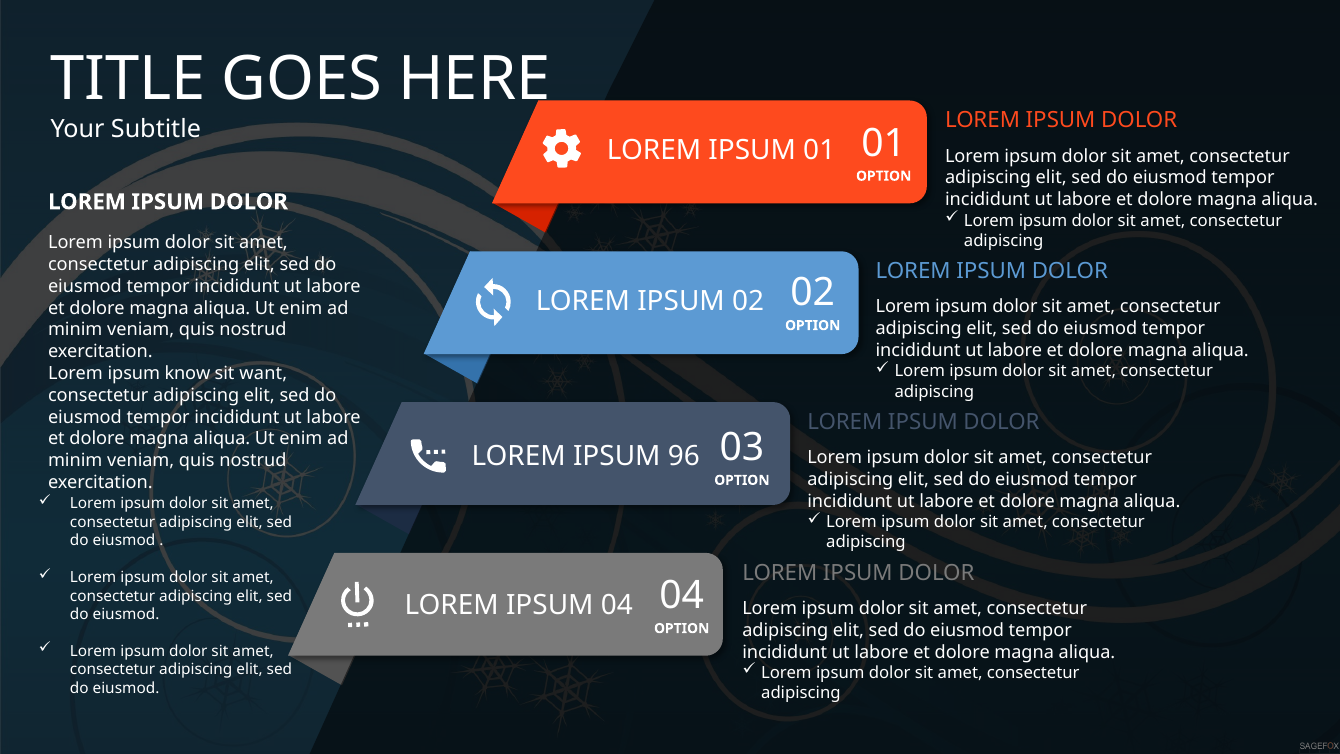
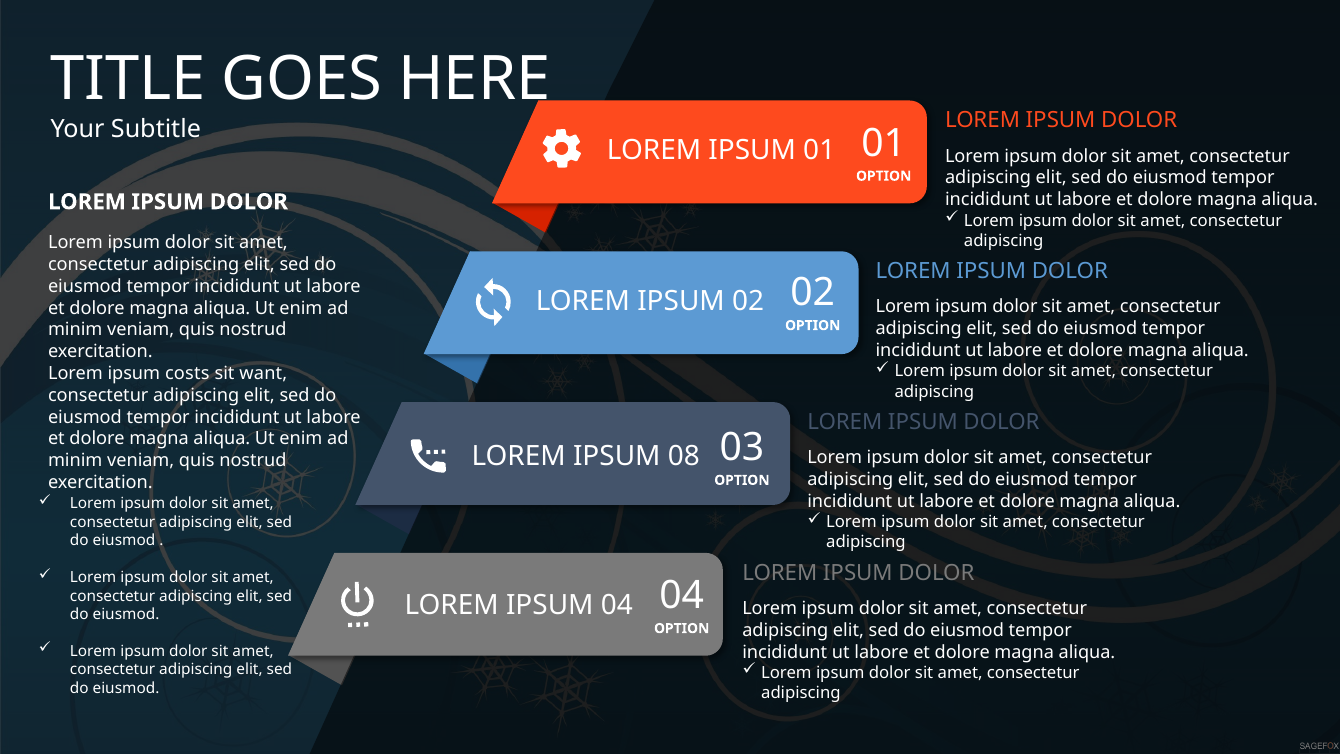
know: know -> costs (187, 373)
96: 96 -> 08 (684, 456)
